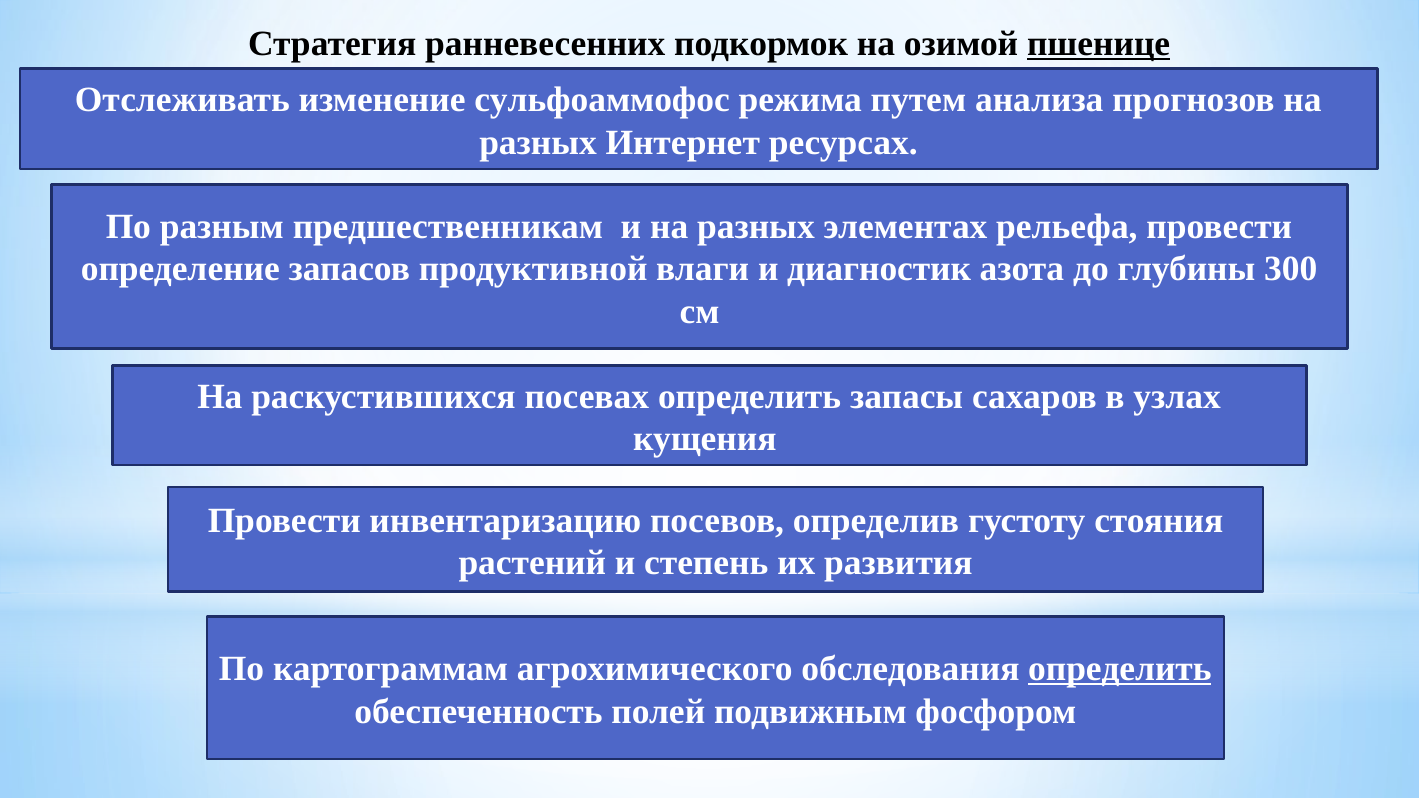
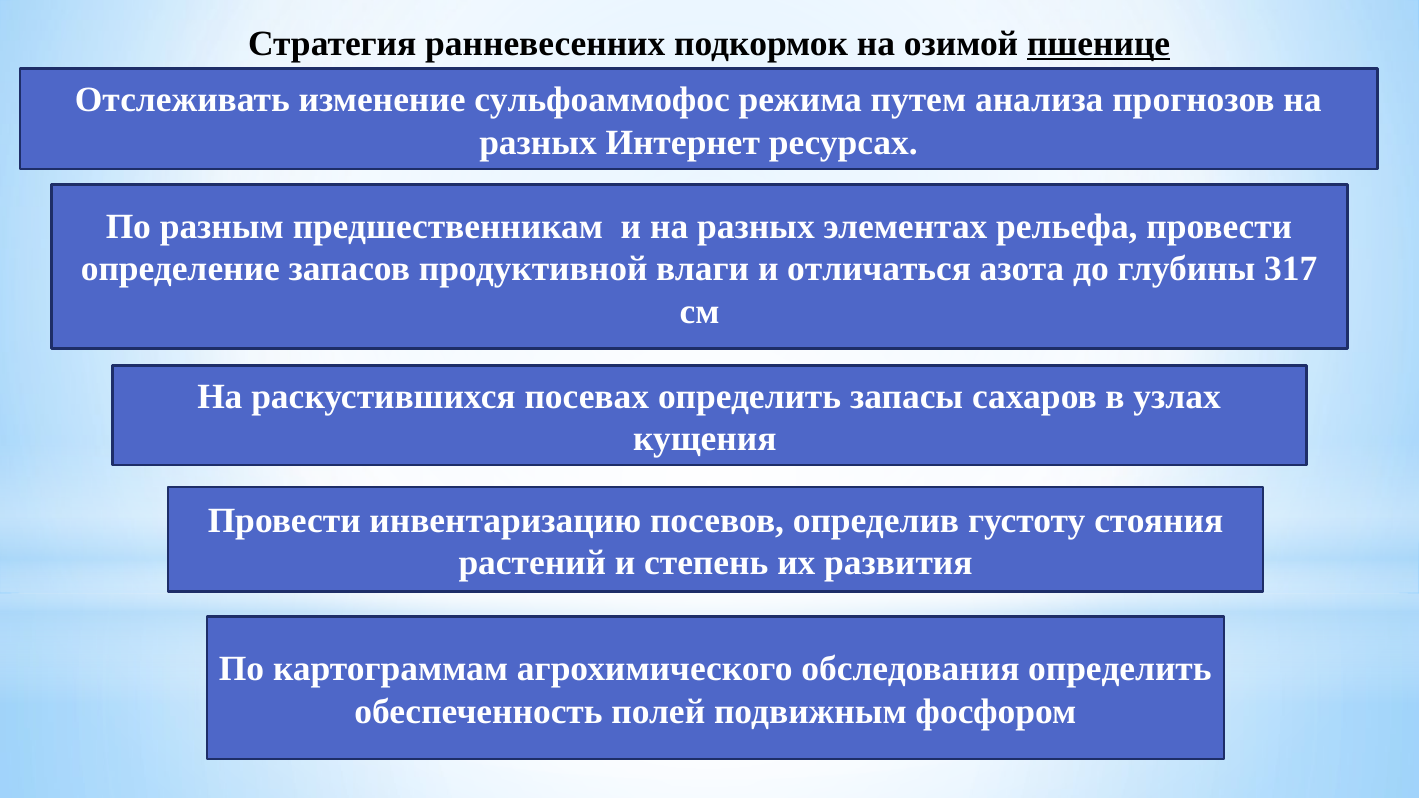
диагностик: диагностик -> отличаться (879, 269)
300: 300 -> 317 (1291, 269)
определить underline: present -> none (1120, 669)
